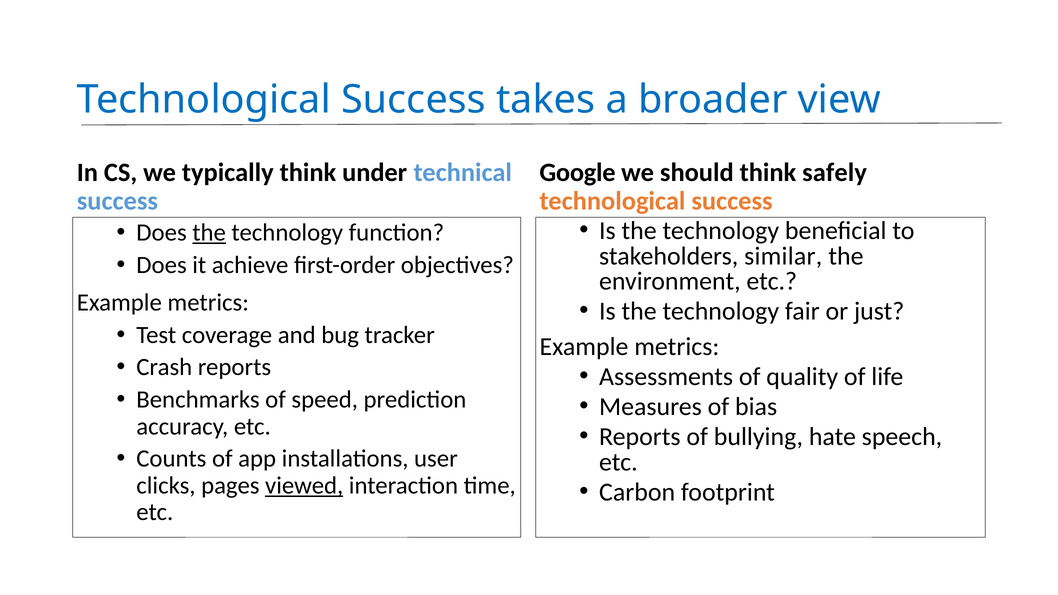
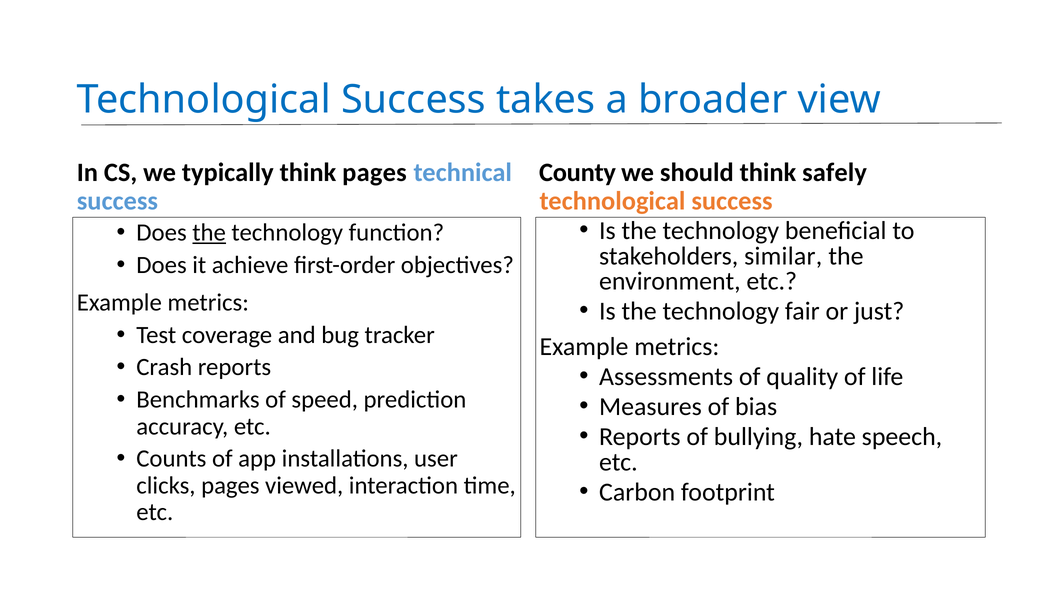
think under: under -> pages (374, 172)
Google: Google -> County (578, 172)
viewed underline: present -> none (304, 486)
